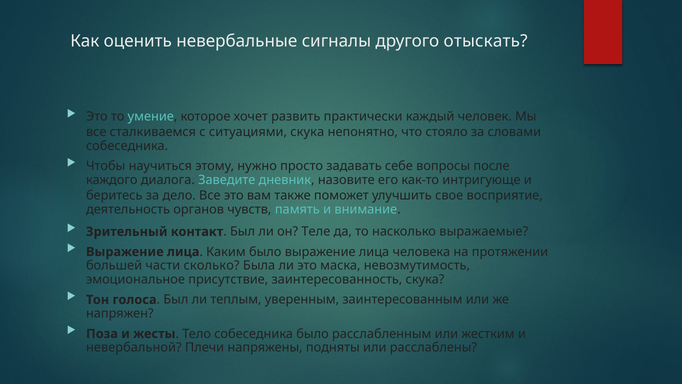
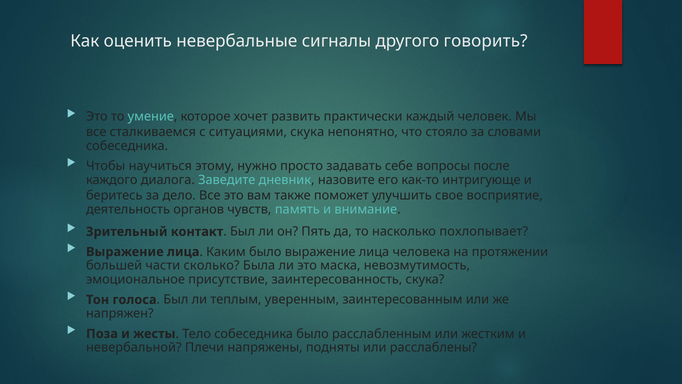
отыскать: отыскать -> говорить (486, 41)
Теле: Теле -> Пять (316, 231)
выражаемые: выражаемые -> похлопывает (484, 231)
